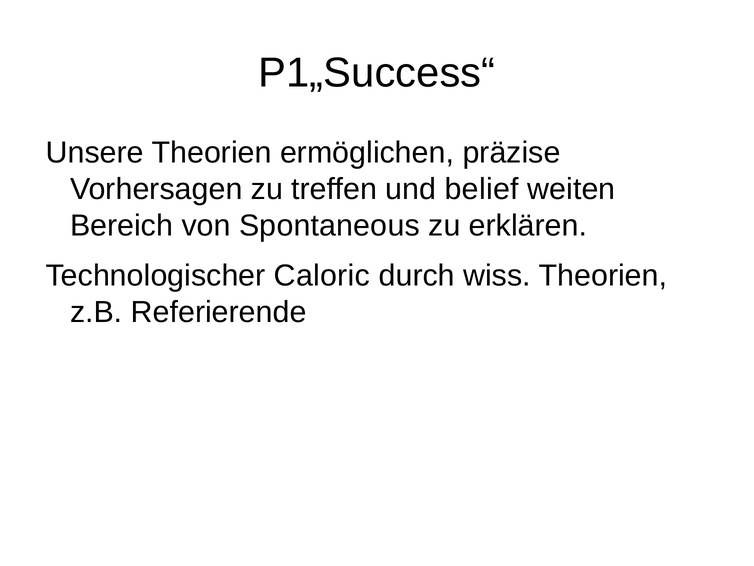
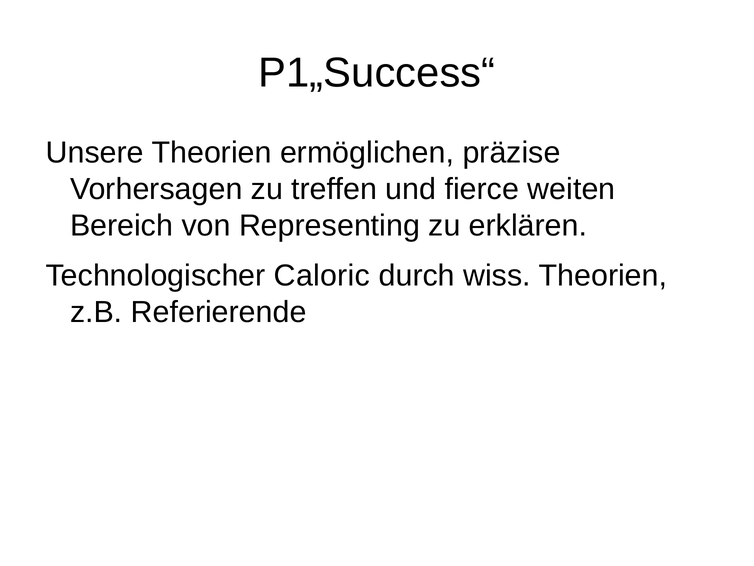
belief: belief -> fierce (482, 189)
Spontaneous: Spontaneous -> Representing (329, 226)
